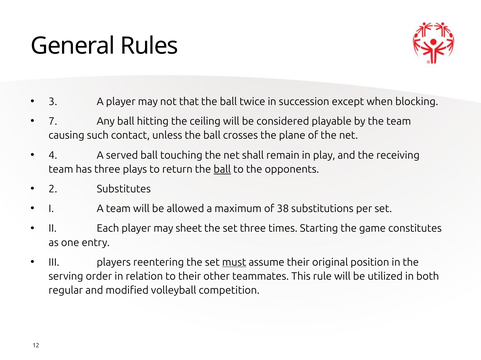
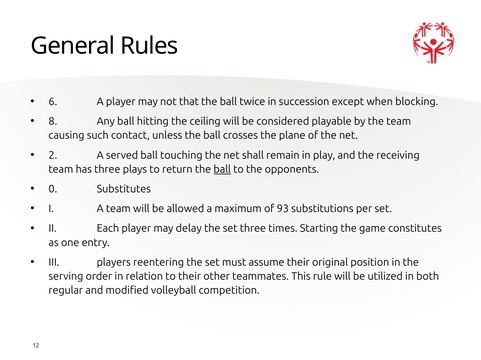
3: 3 -> 6 (53, 102)
7: 7 -> 8 (53, 122)
4: 4 -> 2 (53, 156)
2: 2 -> 0 (53, 189)
38: 38 -> 93 (283, 209)
sheet: sheet -> delay (189, 229)
must underline: present -> none (234, 263)
